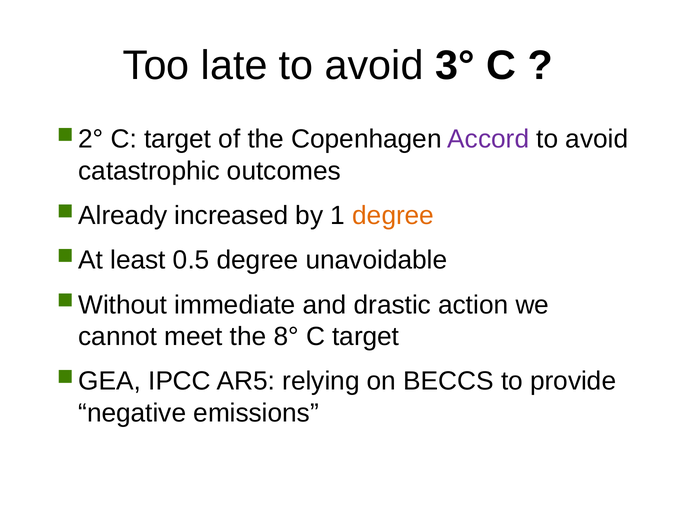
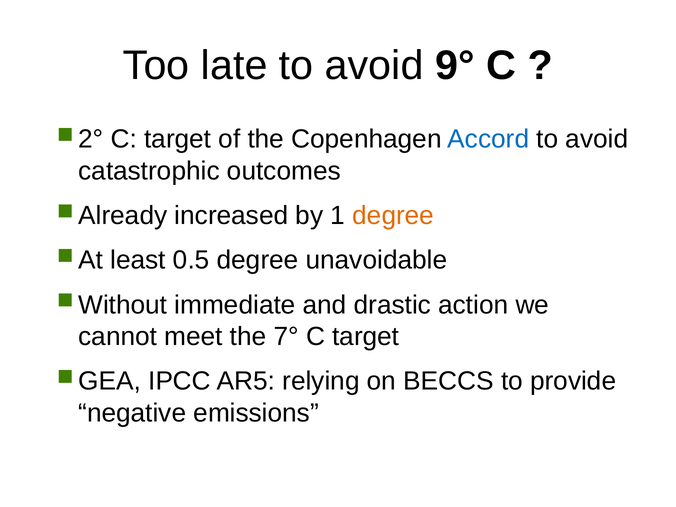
3°: 3° -> 9° (455, 65)
Accord colour: purple -> blue (488, 139)
8°: 8° -> 7° (286, 337)
